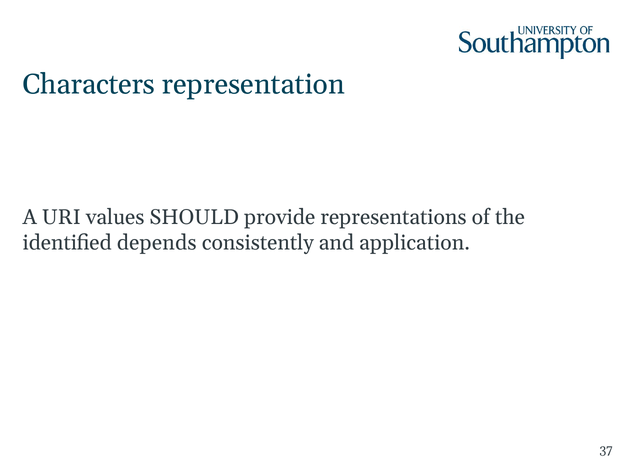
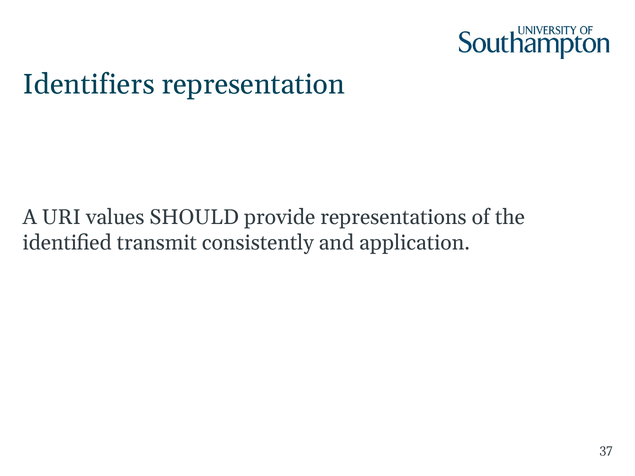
Characters: Characters -> Identifiers (89, 85)
depends: depends -> transmit (157, 243)
